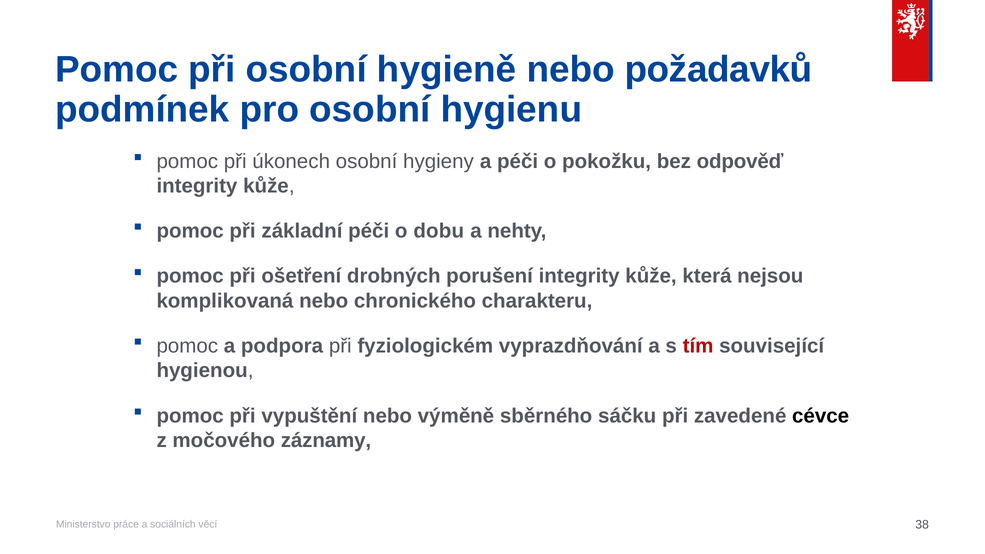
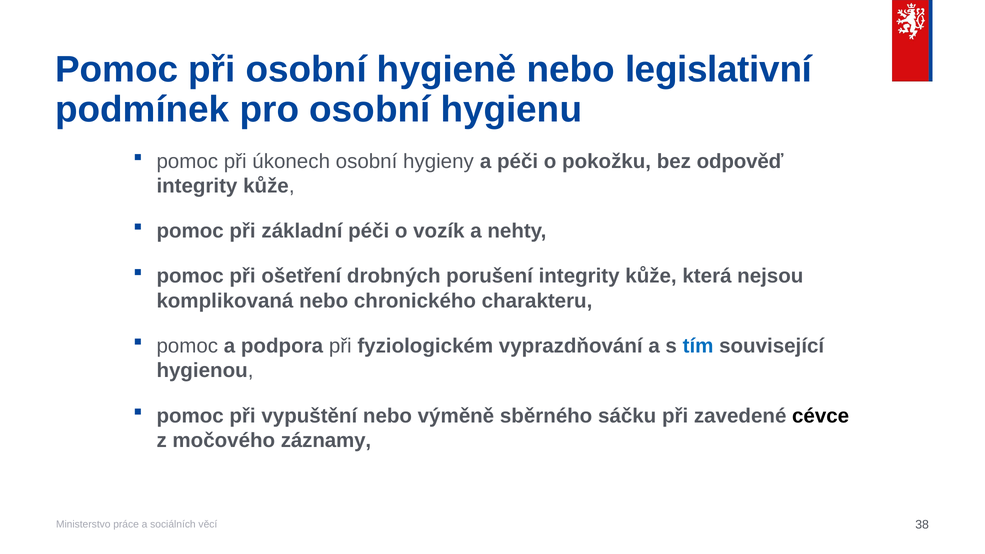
požadavků: požadavků -> legislativní (719, 70)
dobu: dobu -> vozík (439, 231)
tím colour: red -> blue (698, 346)
